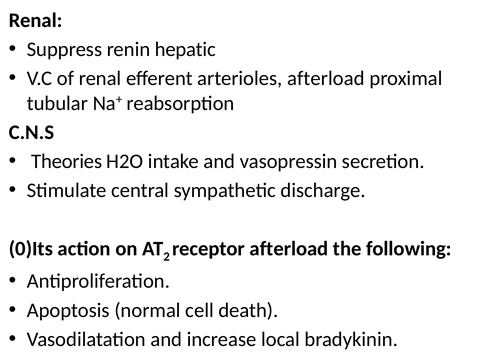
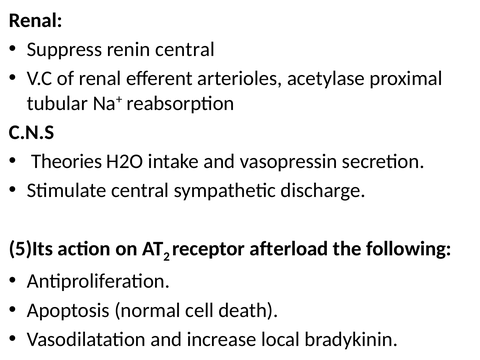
renin hepatic: hepatic -> central (185, 49)
arterioles afterload: afterload -> acetylase (326, 78)
0)Its: 0)Its -> 5)Its (31, 249)
